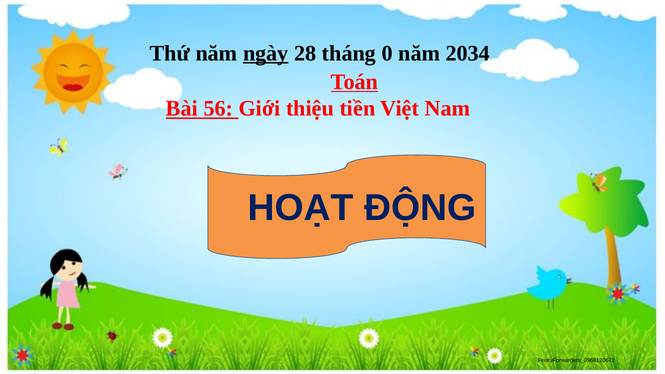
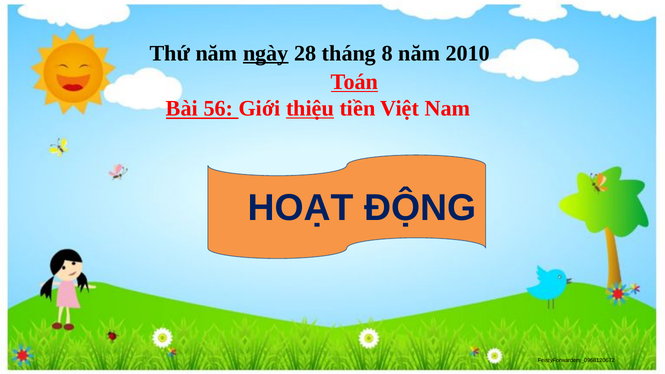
0: 0 -> 8 (387, 53)
2034: 2034 -> 2010 (468, 53)
thiệu underline: none -> present (310, 108)
